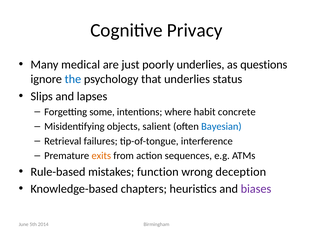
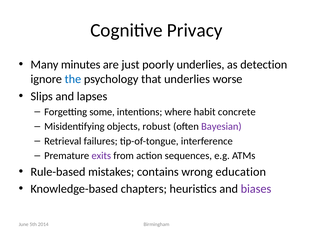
medical: medical -> minutes (81, 64)
questions: questions -> detection (264, 64)
status: status -> worse (227, 79)
salient: salient -> robust (157, 126)
Bayesian colour: blue -> purple (221, 126)
exits colour: orange -> purple (101, 156)
function: function -> contains (158, 172)
deception: deception -> education (241, 172)
